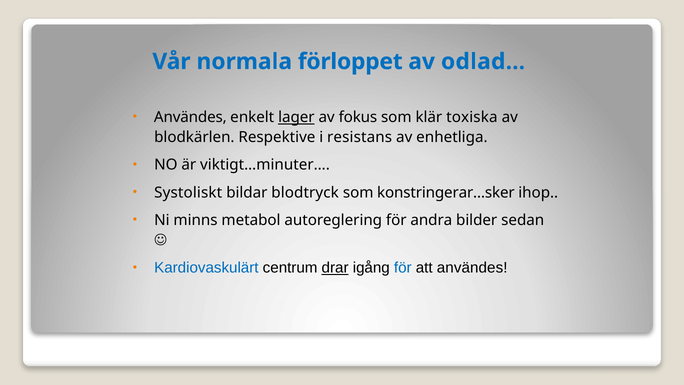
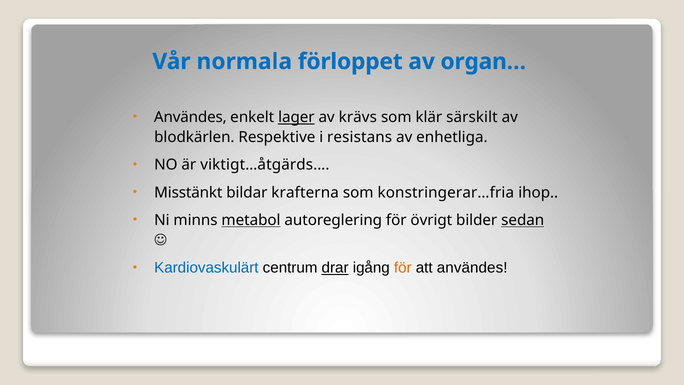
odlad…: odlad… -> organ… (483, 62)
fokus: fokus -> krävs (358, 117)
toxiska: toxiska -> särskilt (472, 117)
viktigt…minuter…: viktigt…minuter… -> viktigt…åtgärds… (265, 165)
Systoliskt: Systoliskt -> Misstänkt (188, 192)
blodtryck: blodtryck -> krafterna (305, 192)
konstringerar…sker: konstringerar…sker -> konstringerar…fria (446, 192)
metabol underline: none -> present (251, 220)
andra: andra -> övrigt (431, 220)
sedan underline: none -> present (523, 220)
för colour: blue -> orange (403, 268)
